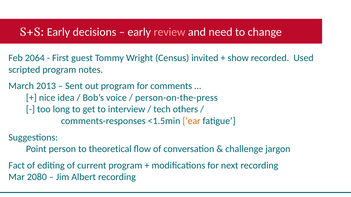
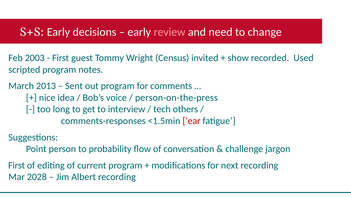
2064: 2064 -> 2003 (35, 58)
ear colour: orange -> red (191, 121)
theoretical: theoretical -> probability (110, 149)
Fact: Fact -> First (17, 166)
2080: 2080 -> 2028 (37, 177)
